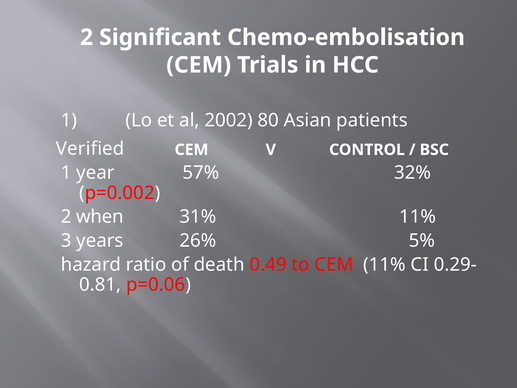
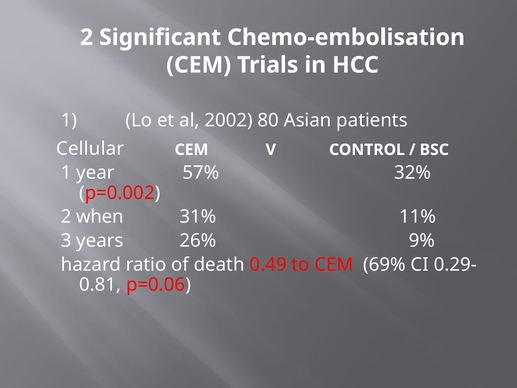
Verified: Verified -> Cellular (90, 149)
5%: 5% -> 9% (422, 240)
CEM 11%: 11% -> 69% (385, 264)
